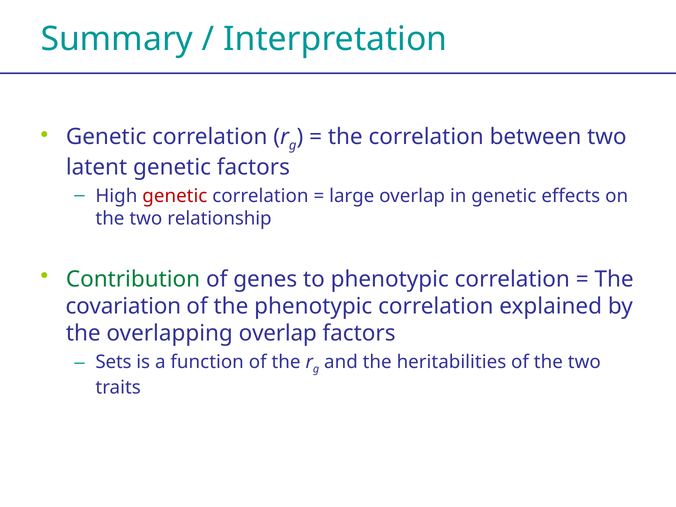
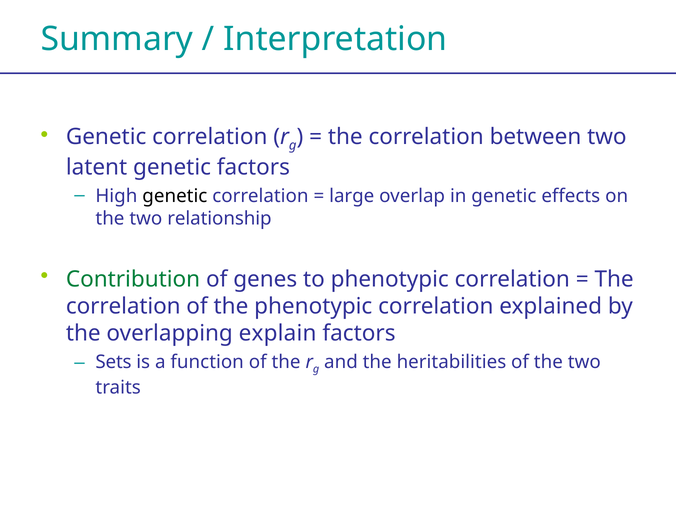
genetic colour: red -> black (175, 196)
covariation: covariation -> correlation (123, 307)
overlapping overlap: overlap -> explain (278, 334)
